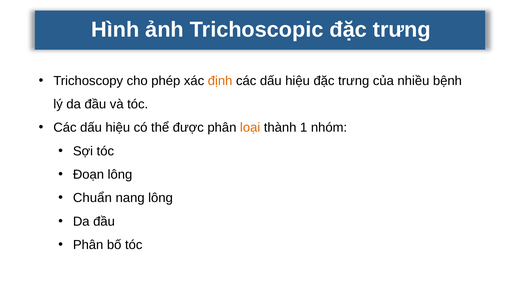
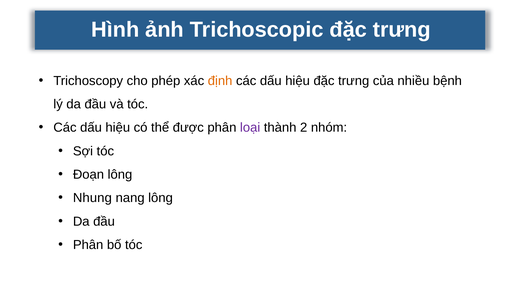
loại colour: orange -> purple (250, 128)
1: 1 -> 2 (304, 128)
Chuẩn: Chuẩn -> Nhung (92, 198)
